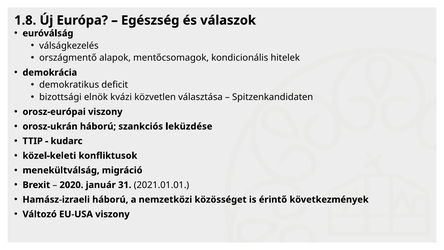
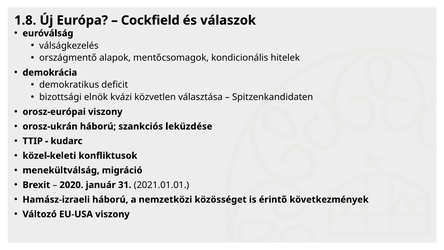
Egészség: Egészség -> Cockfield (150, 20)
